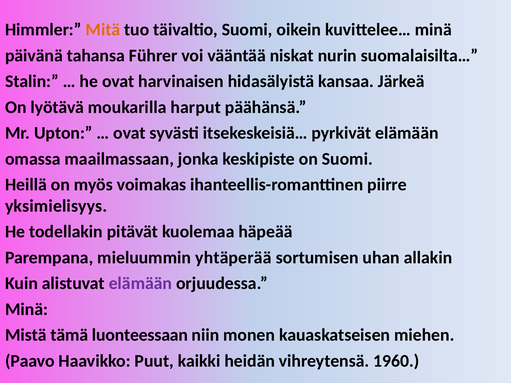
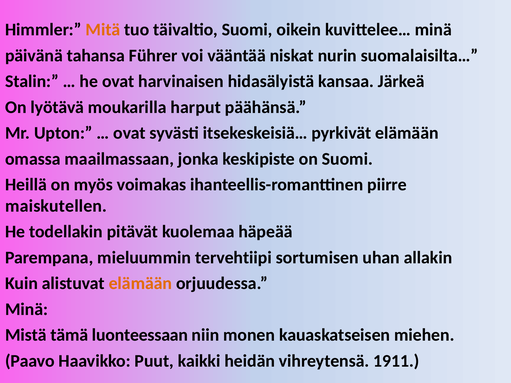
yksimielisyys: yksimielisyys -> maiskutellen (56, 206)
yhtäperää: yhtäperää -> tervehtiipi (233, 258)
elämään colour: purple -> orange (140, 284)
1960: 1960 -> 1911 (396, 361)
